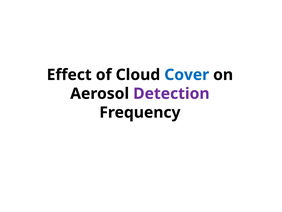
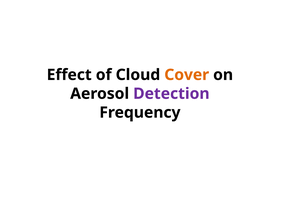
Cover colour: blue -> orange (187, 75)
